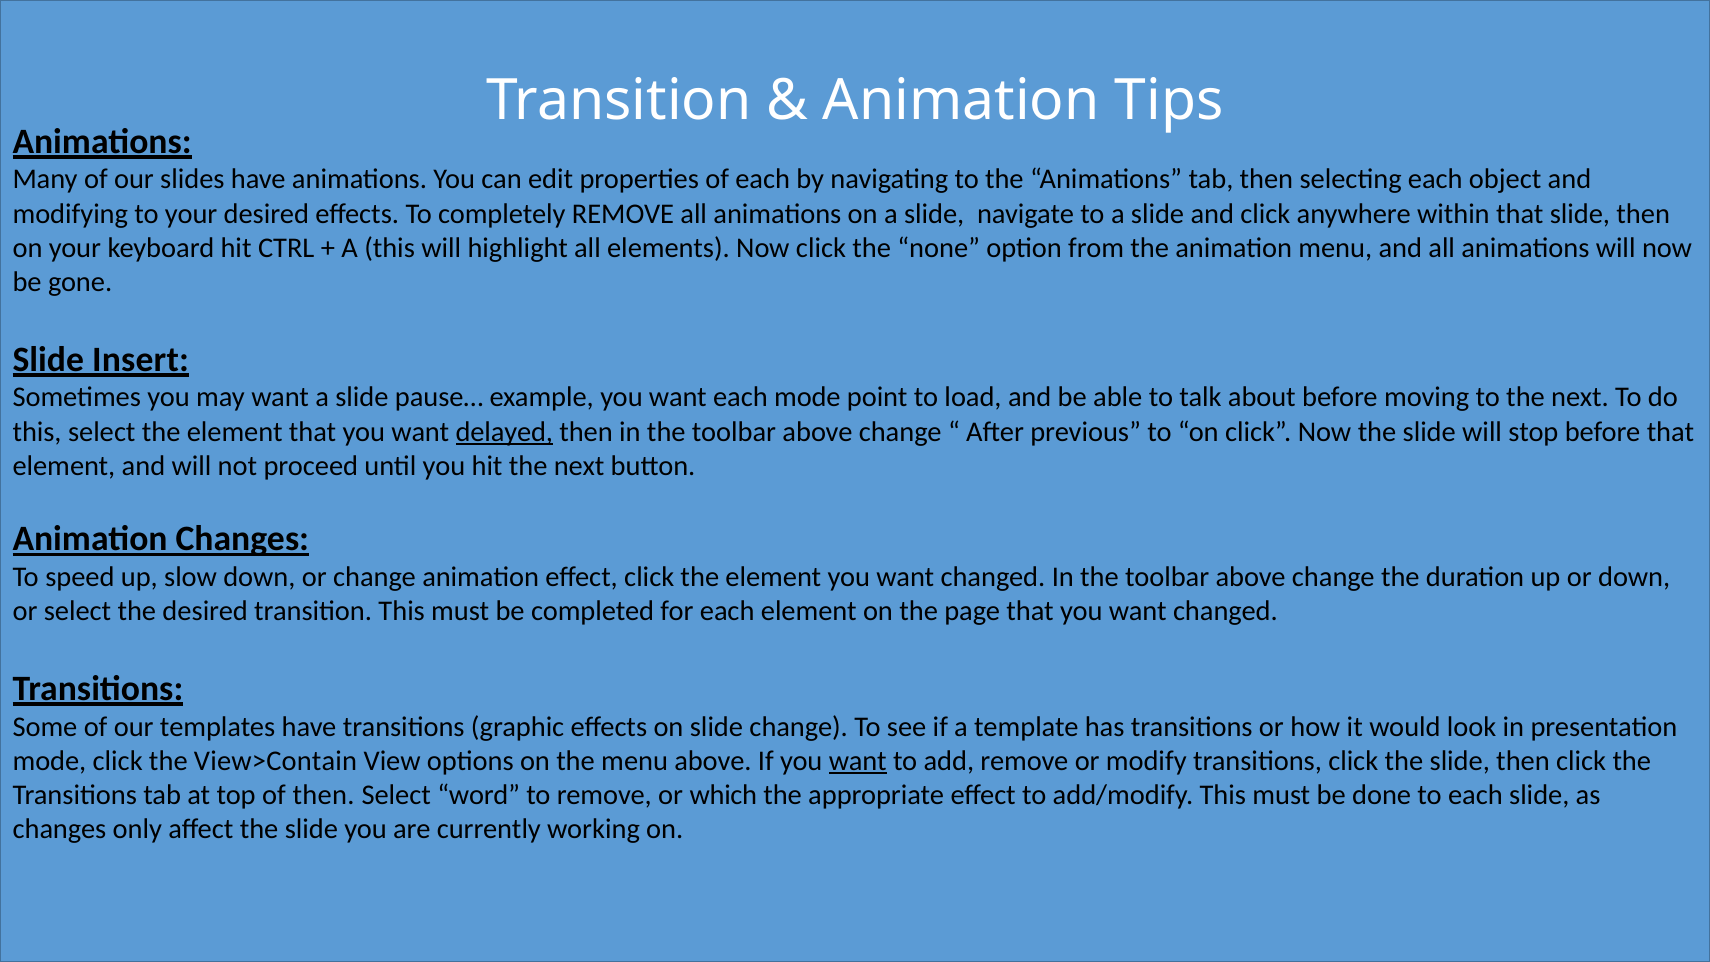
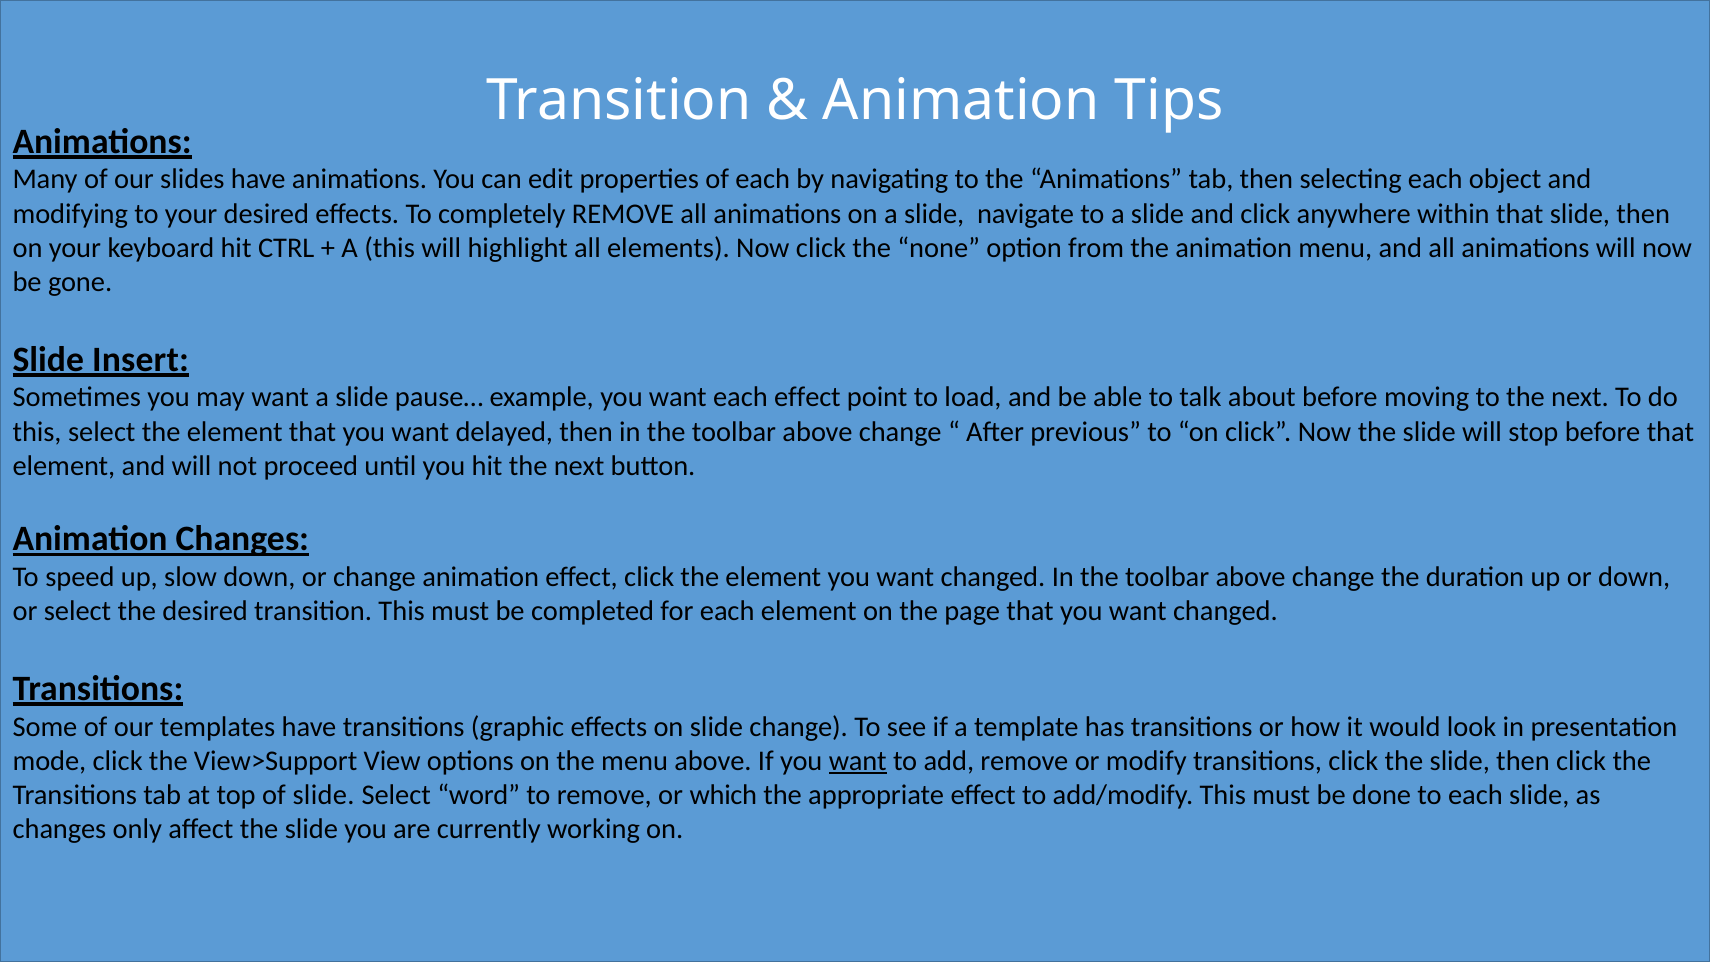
each mode: mode -> effect (807, 397)
delayed underline: present -> none (504, 432)
View>Contain: View>Contain -> View>Support (276, 761)
of then: then -> slide (323, 795)
